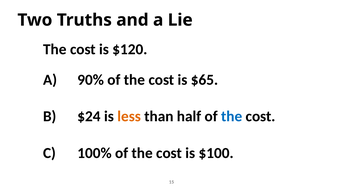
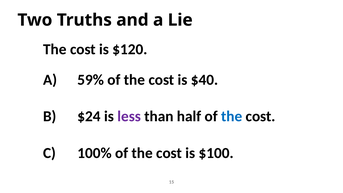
90%: 90% -> 59% (91, 80)
$65: $65 -> $40 (205, 80)
less colour: orange -> purple (129, 116)
